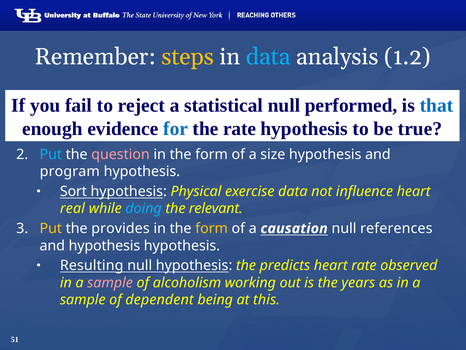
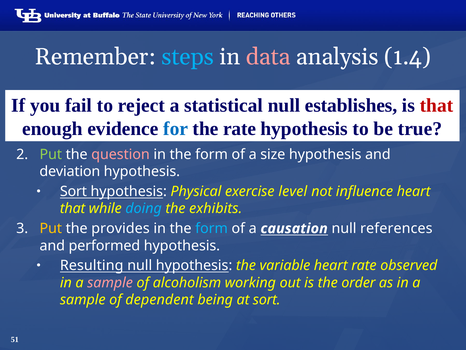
steps colour: yellow -> light blue (188, 57)
data colour: light blue -> pink (268, 57)
1.2: 1.2 -> 1.4 (407, 57)
performed: performed -> establishes (351, 105)
that colour: blue -> red (436, 105)
Put colour: light blue -> light green (51, 154)
program: program -> deviation (70, 171)
exercise data: data -> level (293, 191)
real: real -> that (73, 208)
relevant: relevant -> exhibits (216, 208)
form colour: yellow -> light blue (212, 228)
and hypothesis: hypothesis -> performed (104, 245)
predicts: predicts -> variable (285, 265)
years: years -> order (358, 282)
at this: this -> sort (267, 299)
